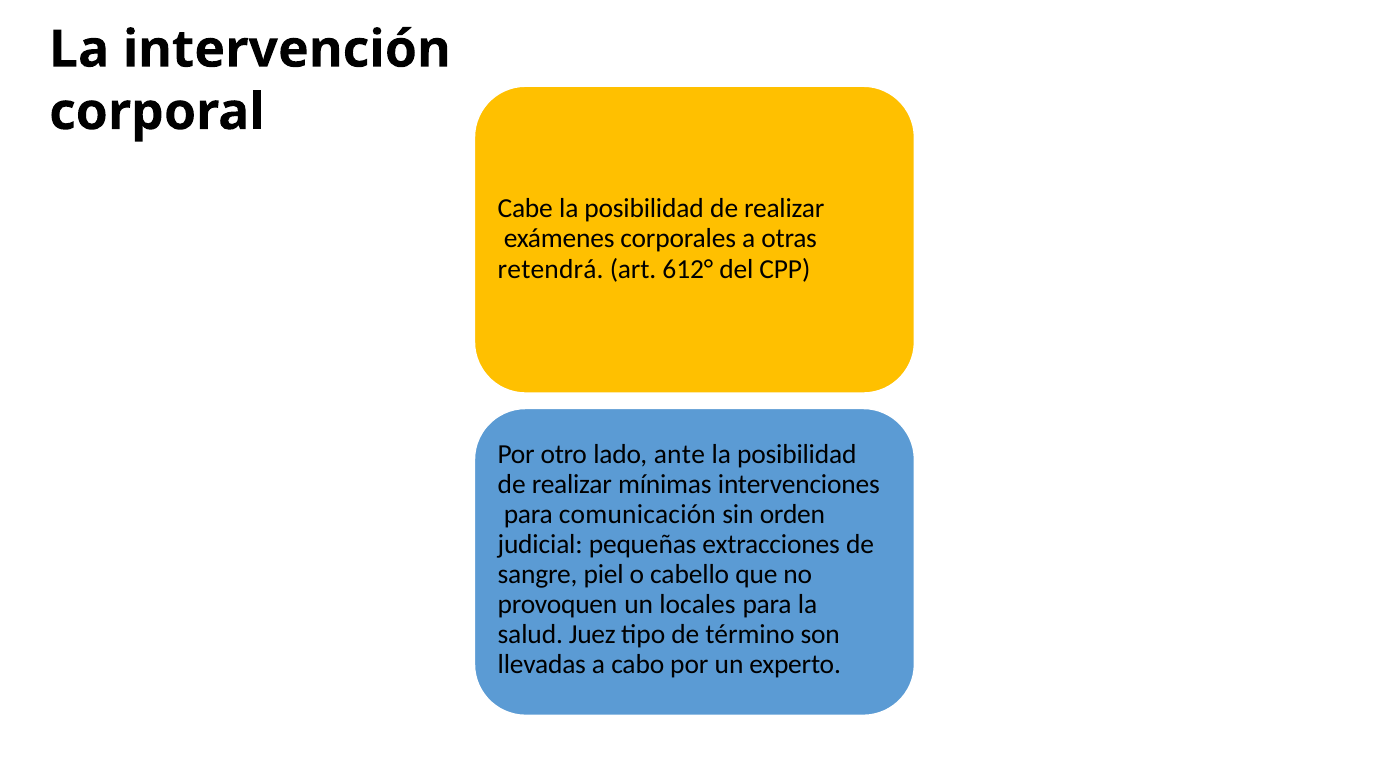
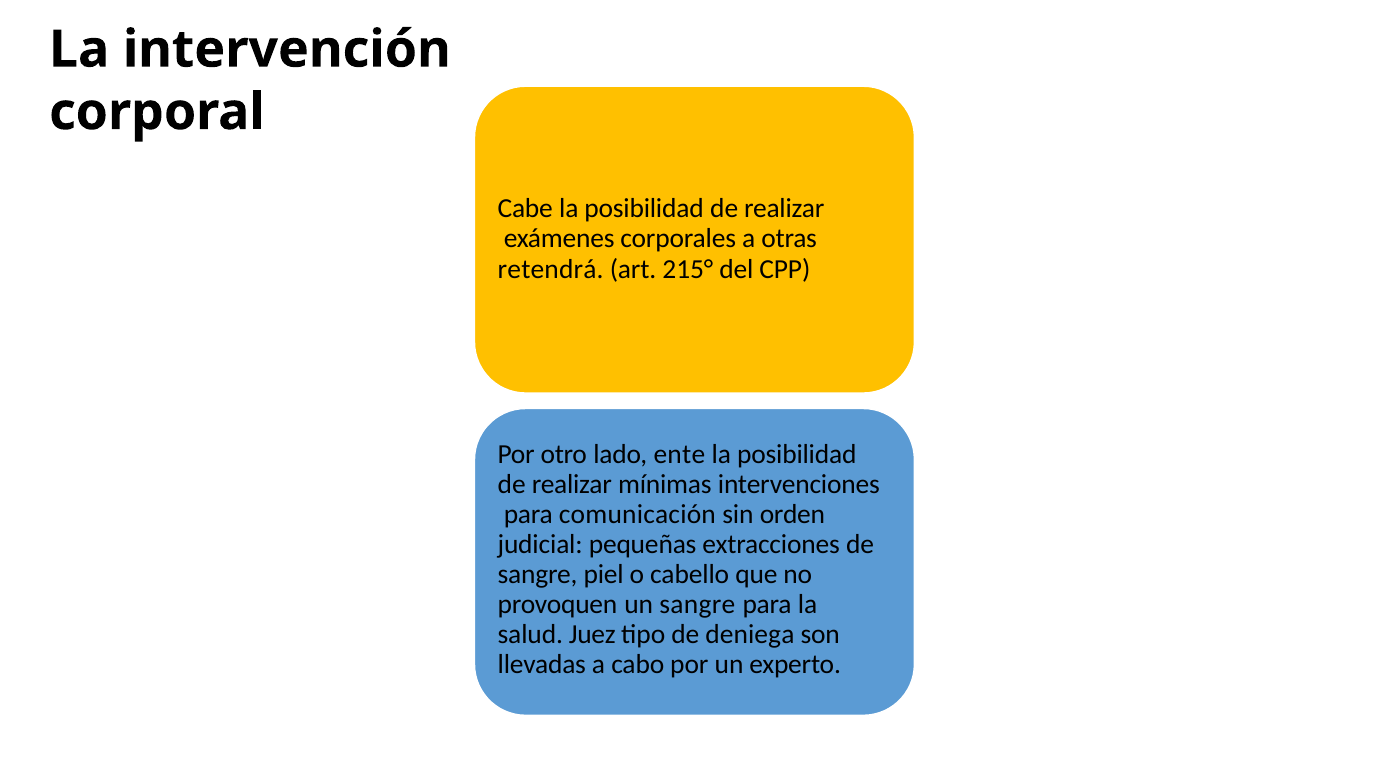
612°: 612° -> 215° (688, 269)
ante: ante -> ente (679, 454)
un locales: locales -> sangre (697, 604)
término: término -> deniega (750, 635)
